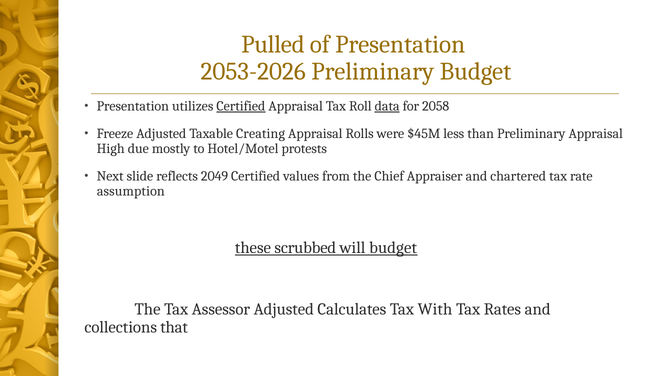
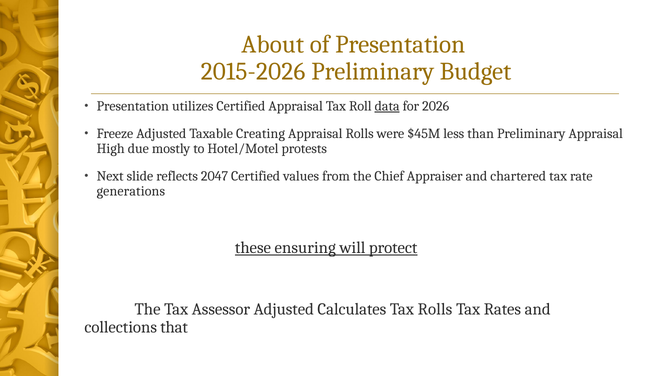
Pulled: Pulled -> About (273, 44)
2053-2026: 2053-2026 -> 2015-2026 (253, 72)
Certified underline: present -> none (241, 106)
2058: 2058 -> 2026 (436, 106)
2049: 2049 -> 2047 (215, 176)
assumption: assumption -> generations (131, 191)
scrubbed: scrubbed -> ensuring (305, 248)
will budget: budget -> protect (393, 248)
Tax With: With -> Rolls (435, 309)
